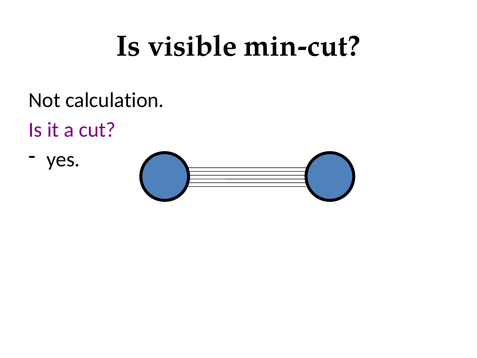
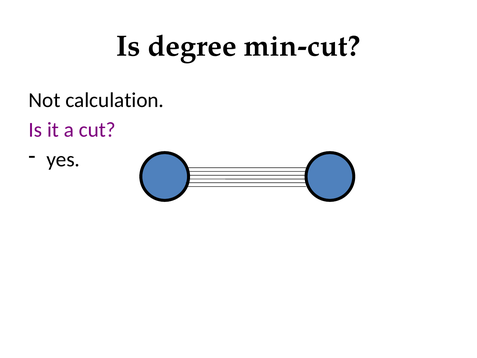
visible: visible -> degree (192, 46)
